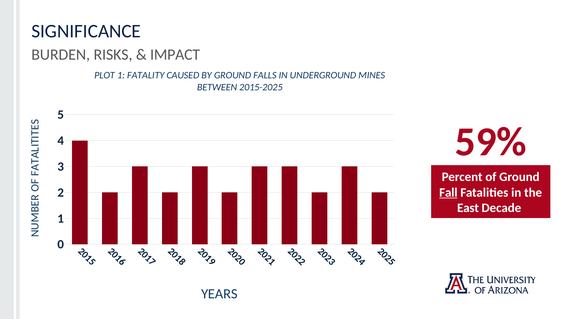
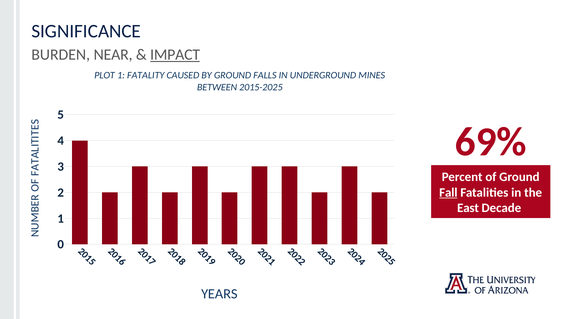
RISKS: RISKS -> NEAR (113, 55)
IMPACT underline: none -> present (175, 55)
59%: 59% -> 69% (491, 142)
